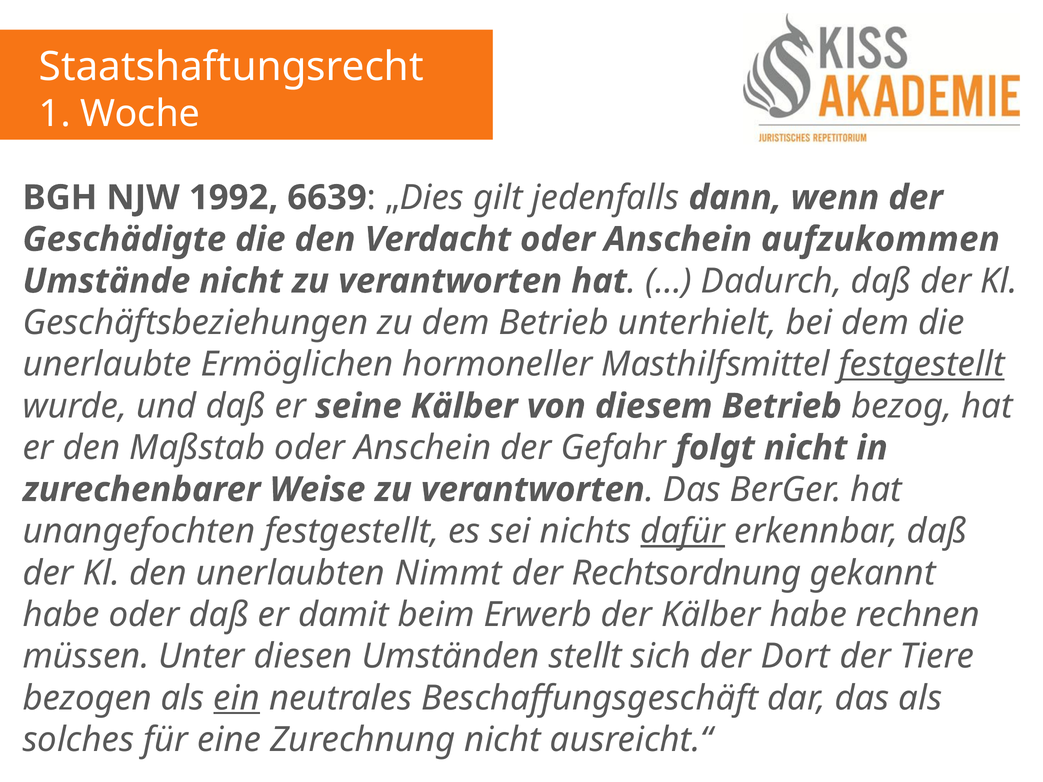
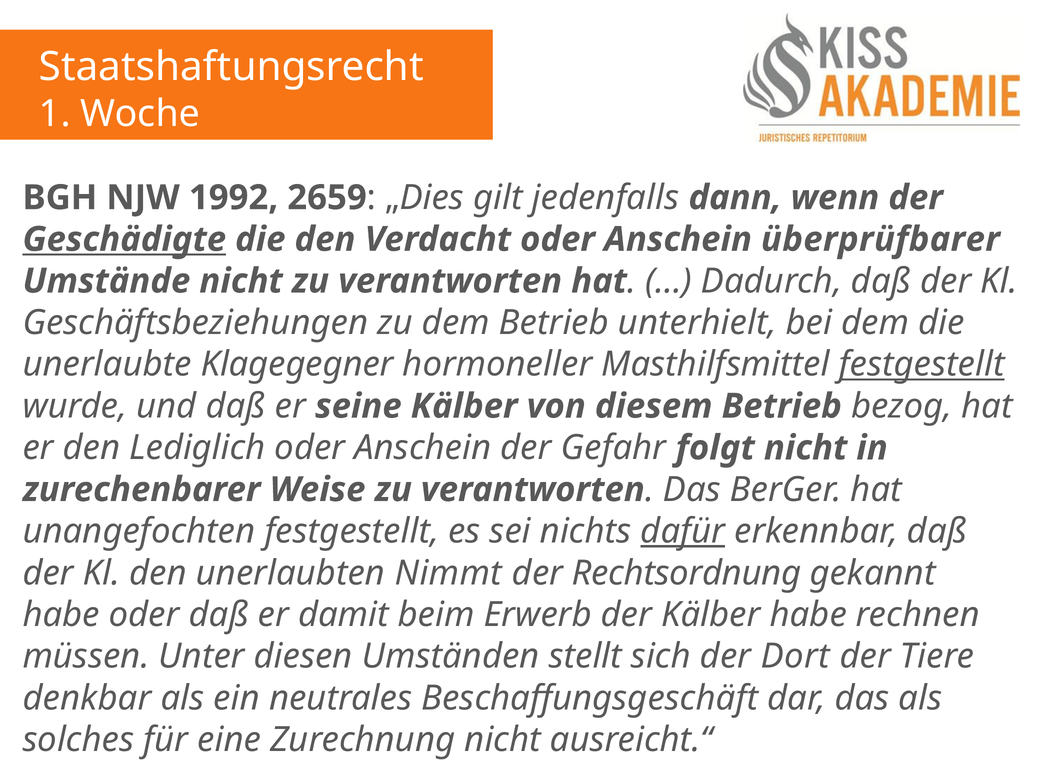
6639: 6639 -> 2659 (327, 198)
Geschädigte underline: none -> present (124, 239)
aufzukommen: aufzukommen -> überprüfbarer (880, 239)
Ermöglichen: Ermöglichen -> Klagegegner (297, 365)
Maßstab: Maßstab -> Lediglich (197, 448)
bezogen: bezogen -> denkbar (87, 698)
ein underline: present -> none (237, 698)
